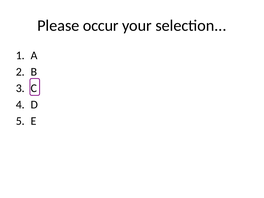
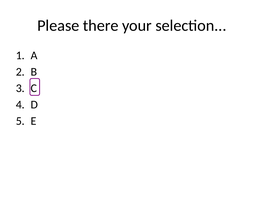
occur: occur -> there (101, 26)
